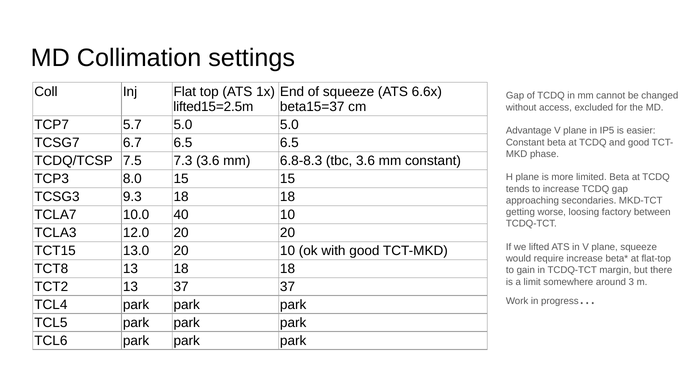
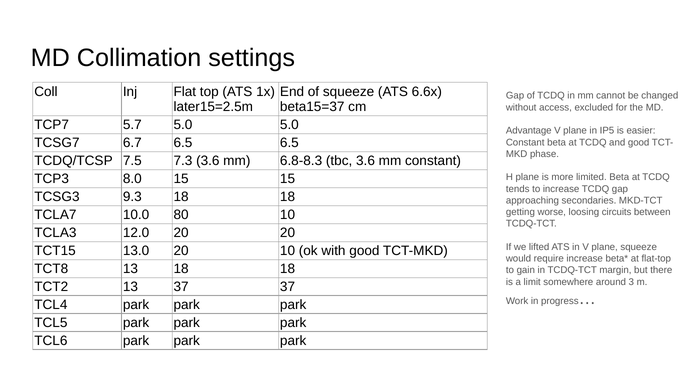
lifted15=2.5m: lifted15=2.5m -> later15=2.5m (213, 107)
factory: factory -> circuits (617, 212)
40: 40 -> 80 (181, 215)
